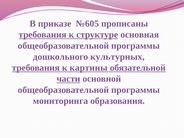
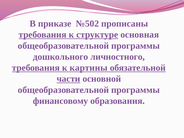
№605: №605 -> №502 (87, 24)
культурных: культурных -> личностного (118, 57)
мониторинга: мониторинга -> финансовому (61, 101)
